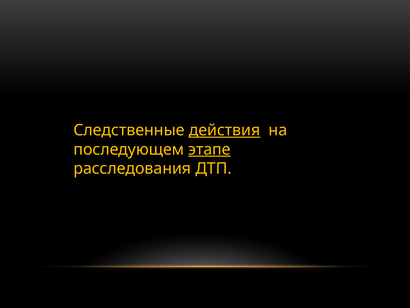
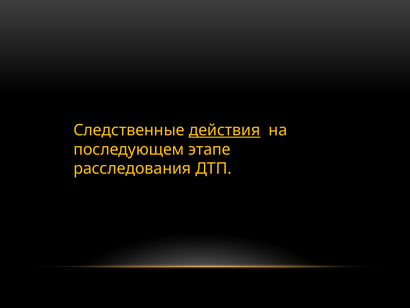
этапе underline: present -> none (209, 149)
